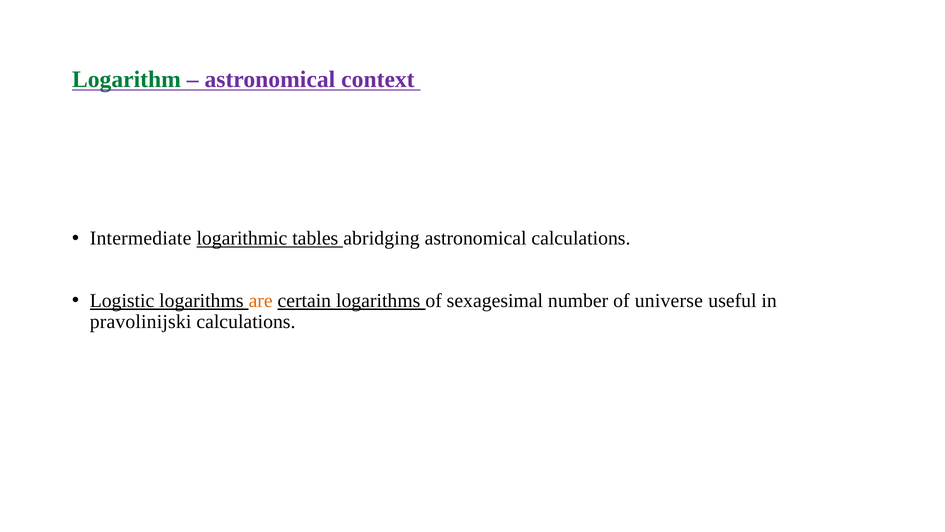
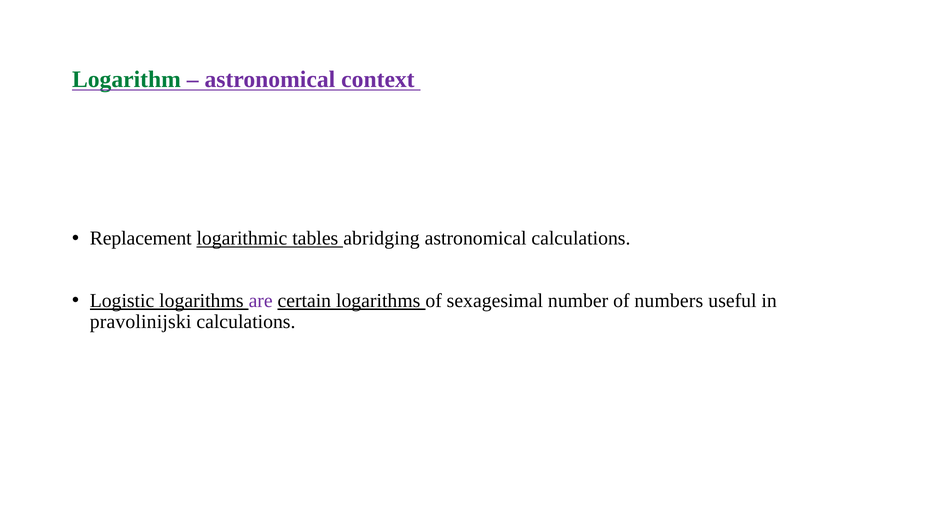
Intermediate: Intermediate -> Replacement (141, 238)
are colour: orange -> purple (261, 300)
universe: universe -> numbers (669, 300)
